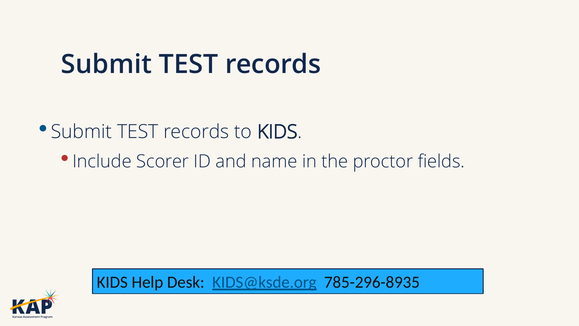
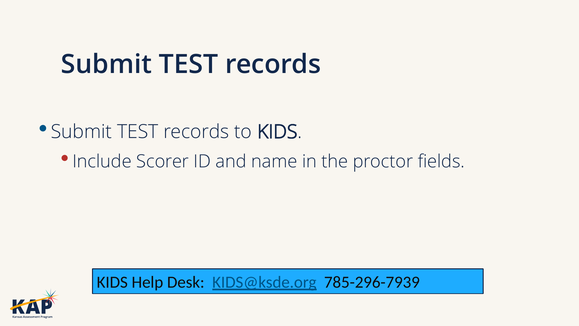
785-296-8935: 785-296-8935 -> 785-296-7939 (372, 282)
